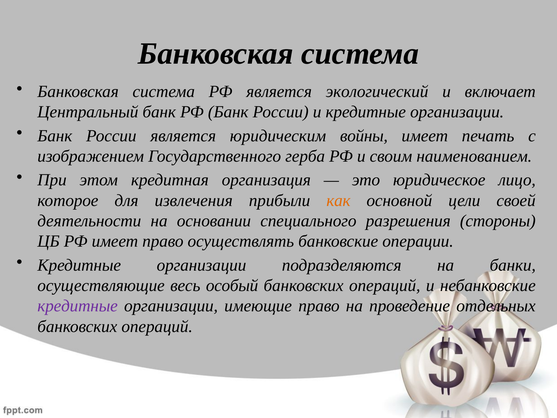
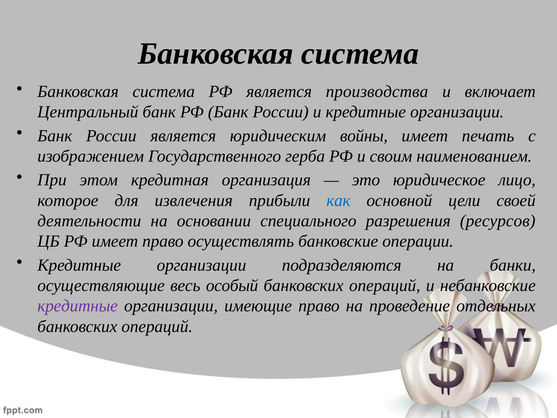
экологический: экологический -> производства (377, 91)
как colour: orange -> blue (338, 200)
стороны: стороны -> ресурсов (498, 221)
